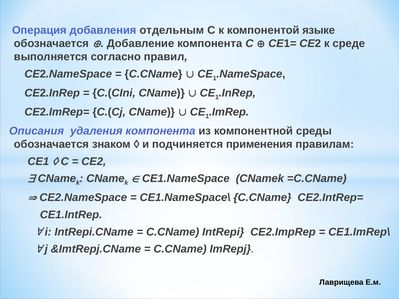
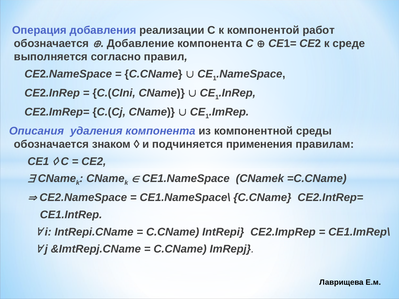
отдельным: отдельным -> реализации (172, 30)
языке: языке -> работ (319, 30)
